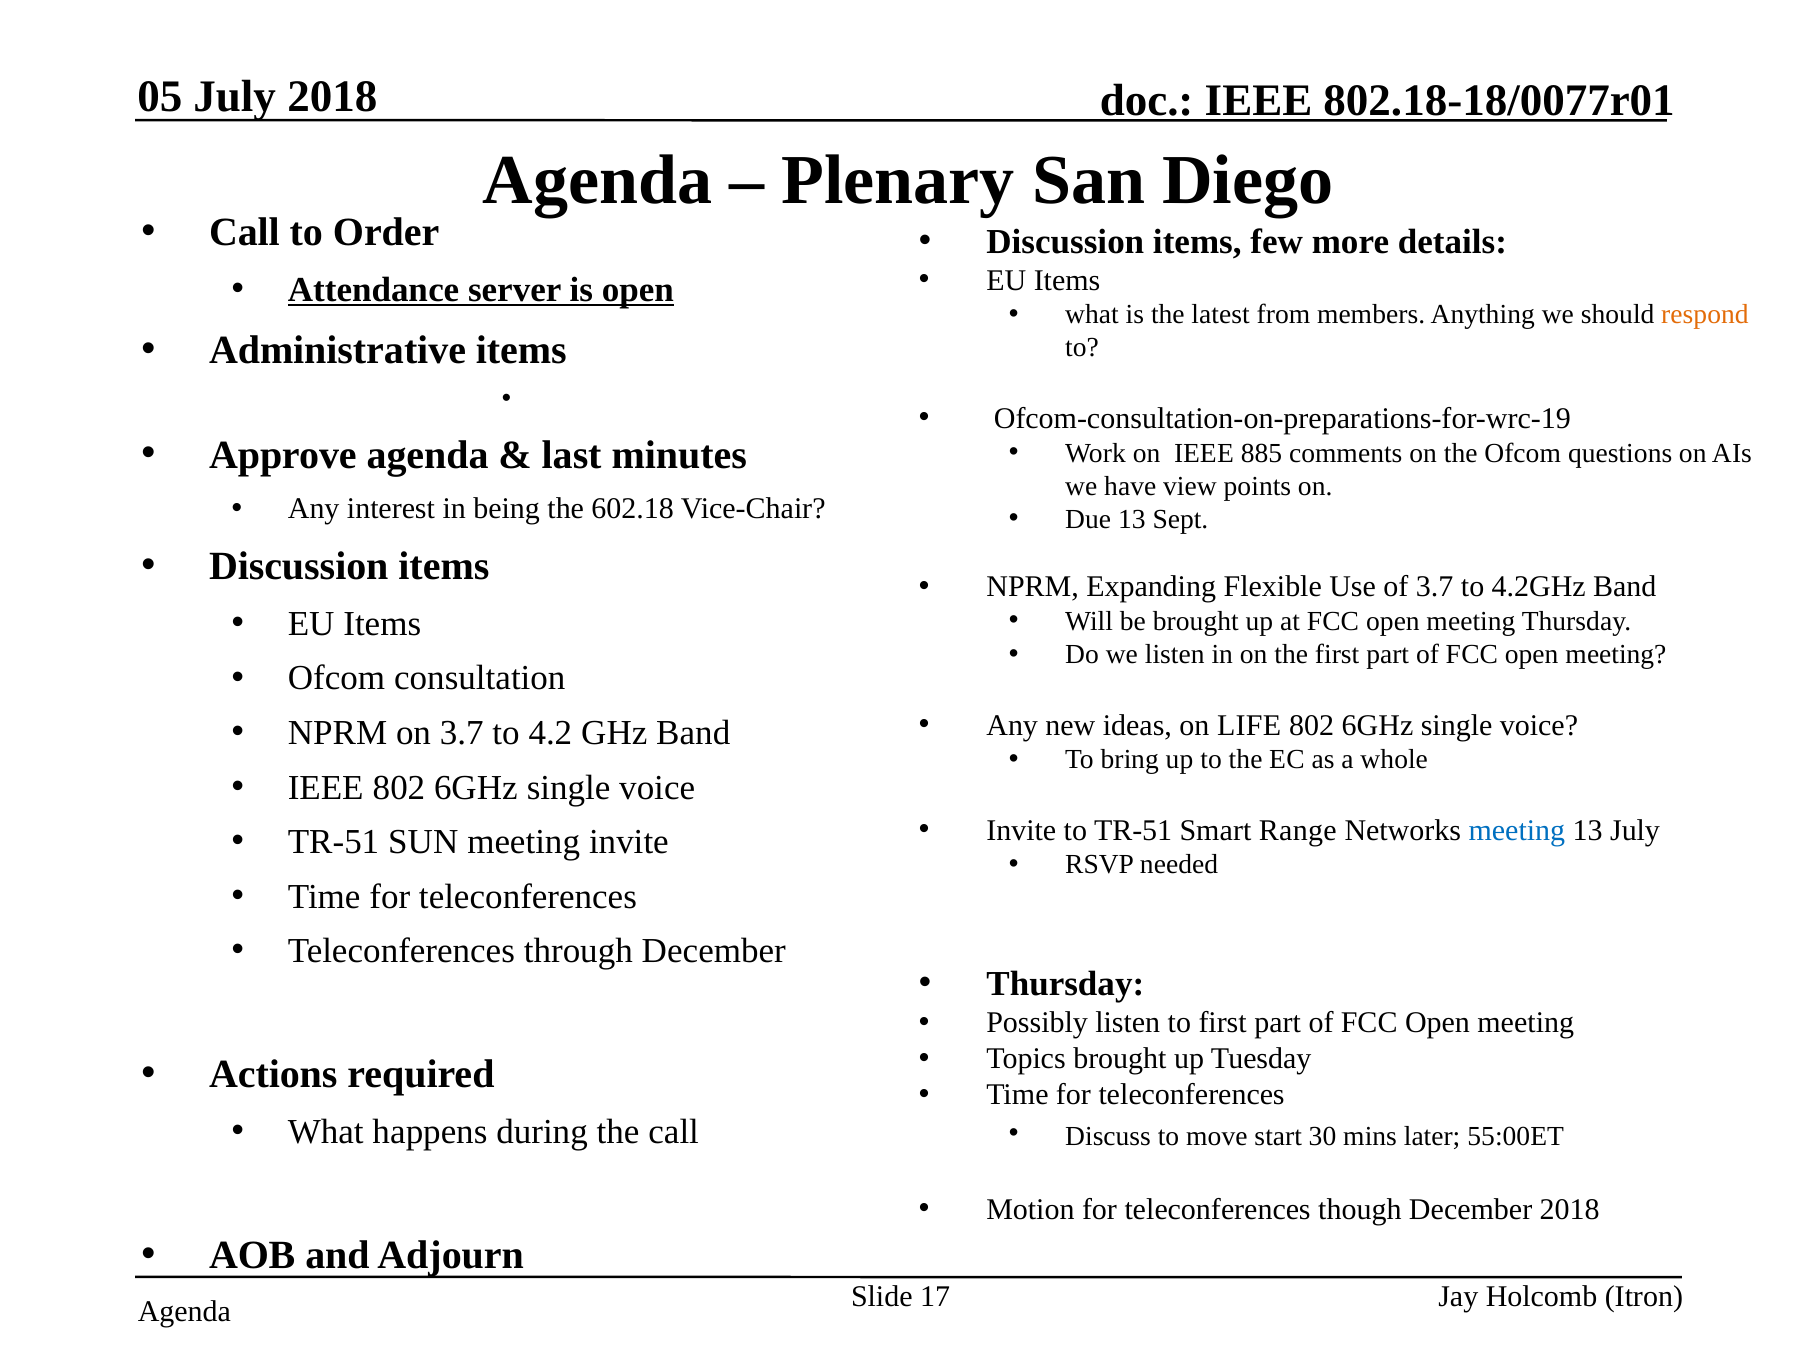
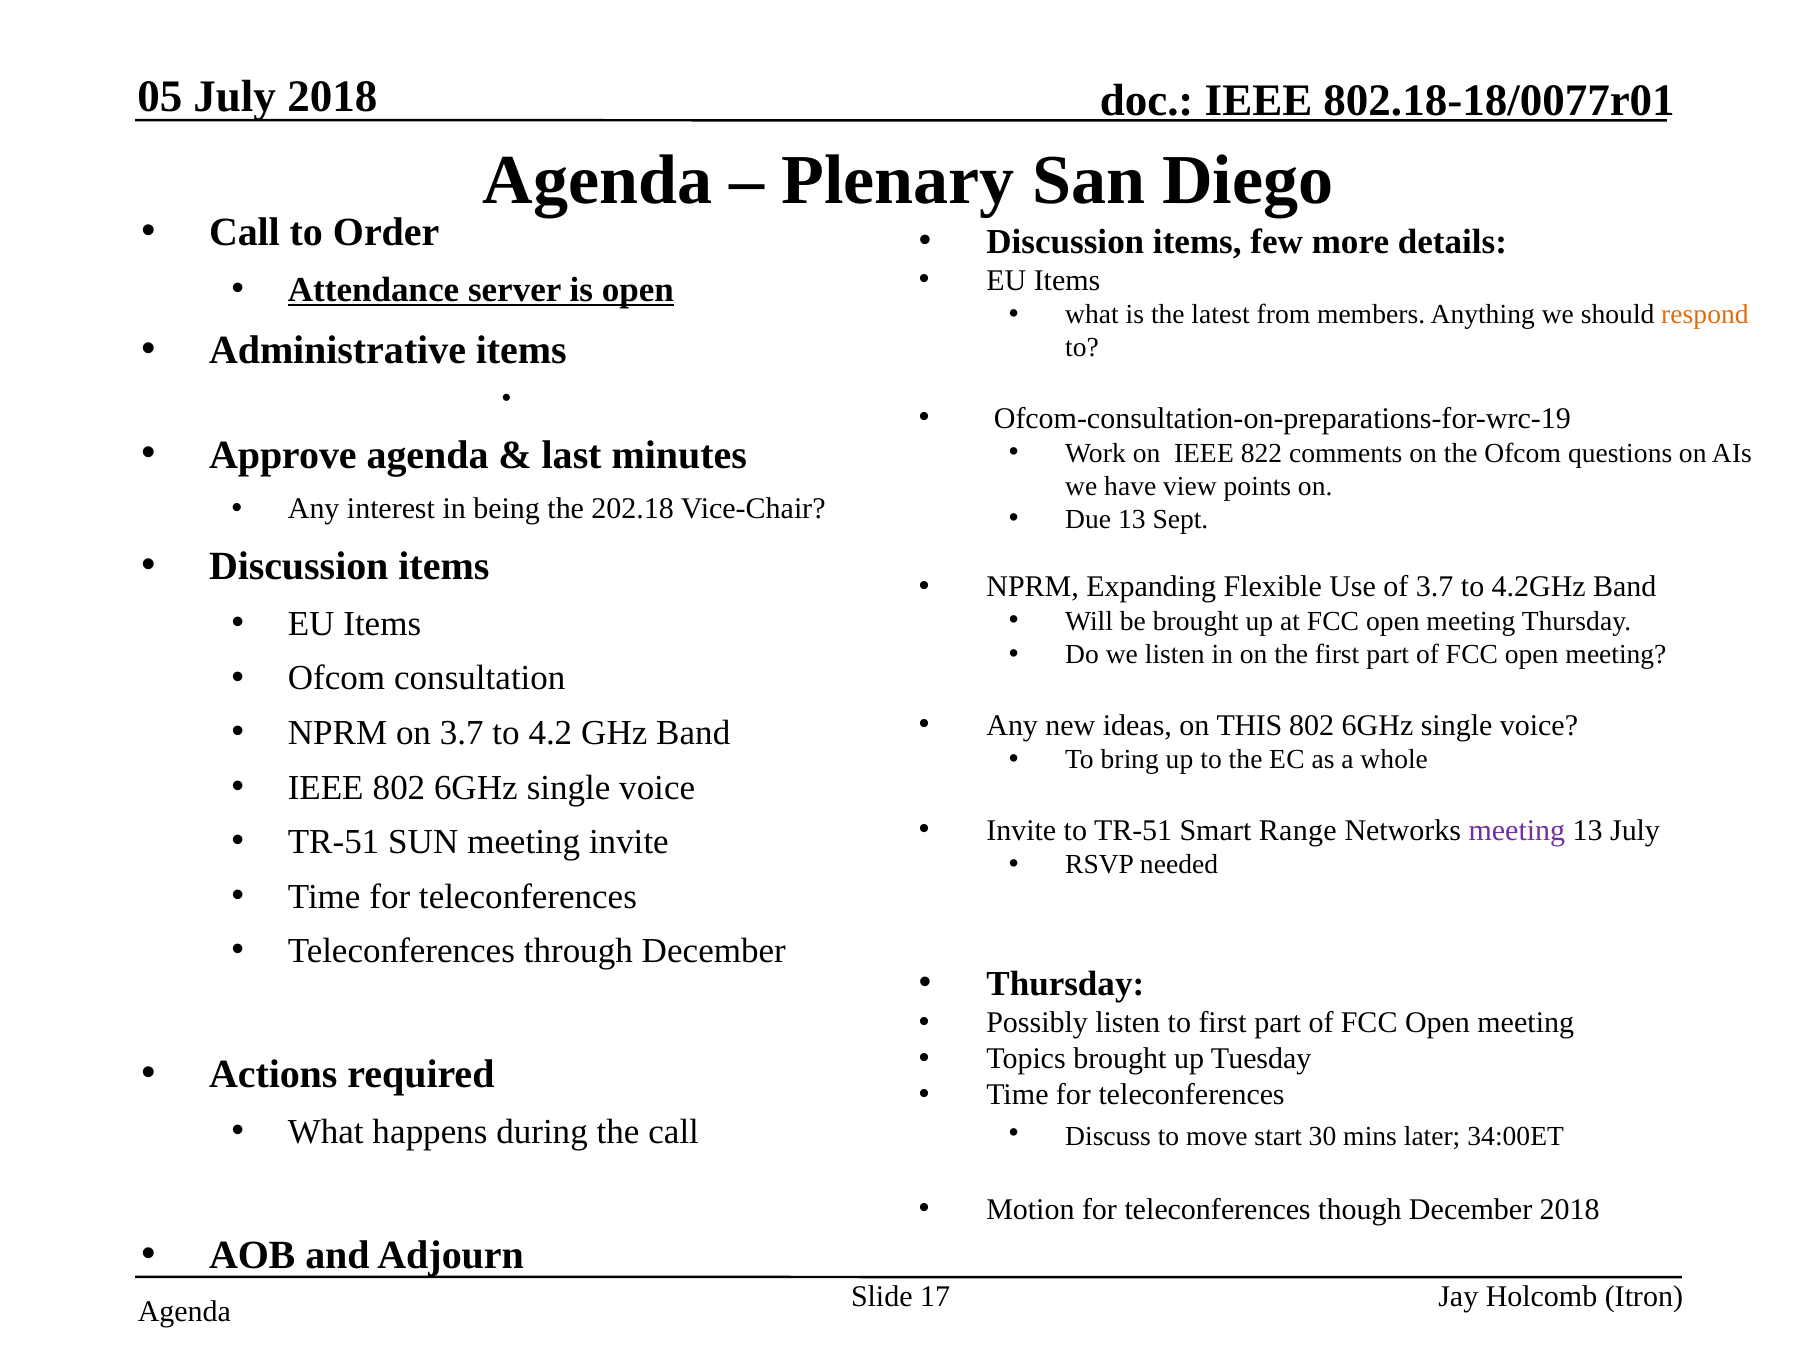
885: 885 -> 822 (1261, 453)
602.18: 602.18 -> 202.18 (633, 509)
LIFE: LIFE -> THIS (1249, 725)
meeting colour: blue -> purple (1517, 830)
55:00ET: 55:00ET -> 34:00ET (1516, 1136)
